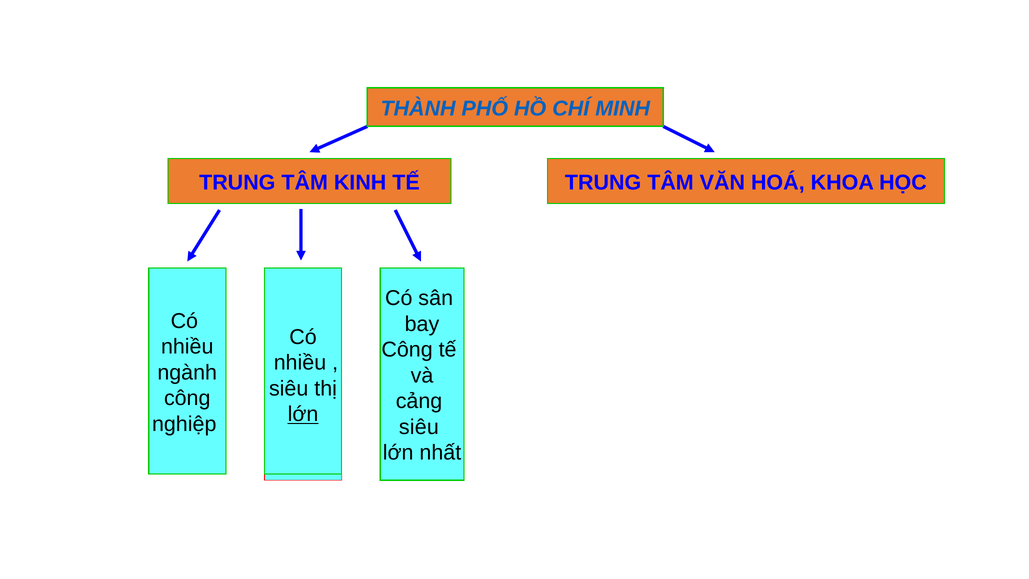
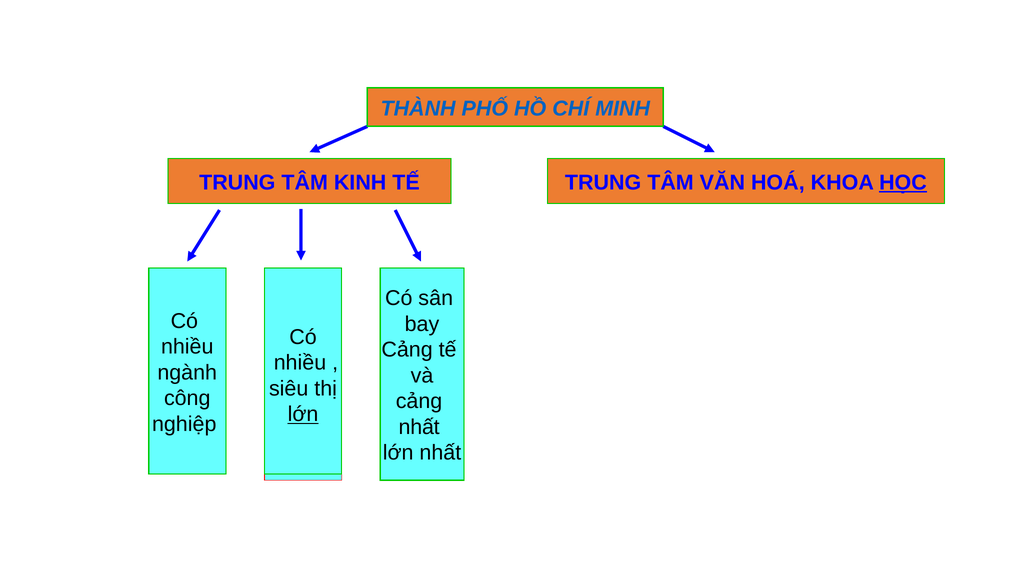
HỌC underline: none -> present (903, 183)
Công: Công -> Cảng (407, 350)
siêu: siêu -> nhất (419, 427)
